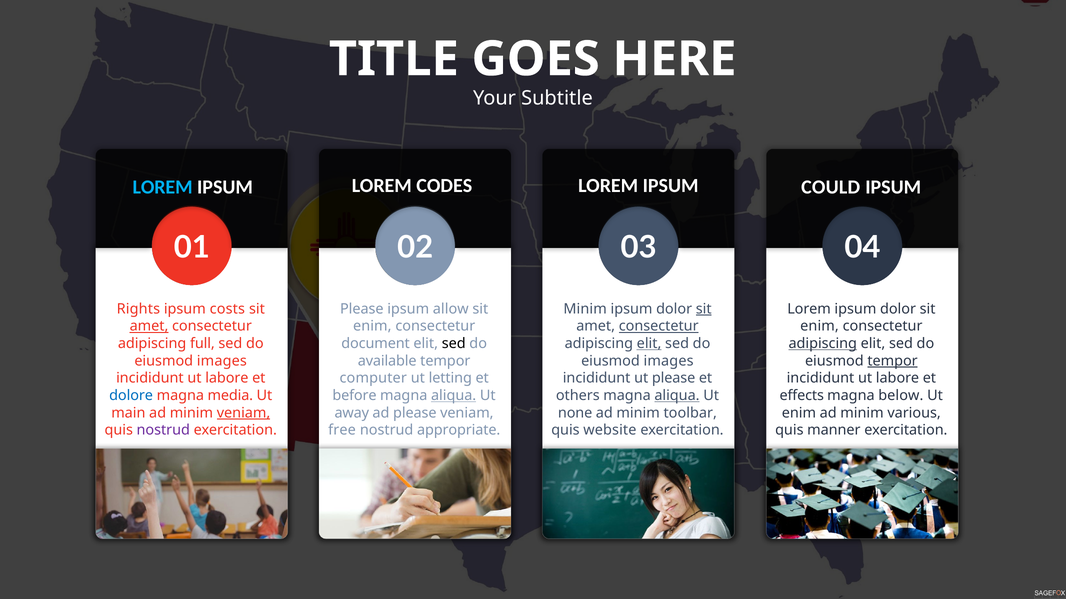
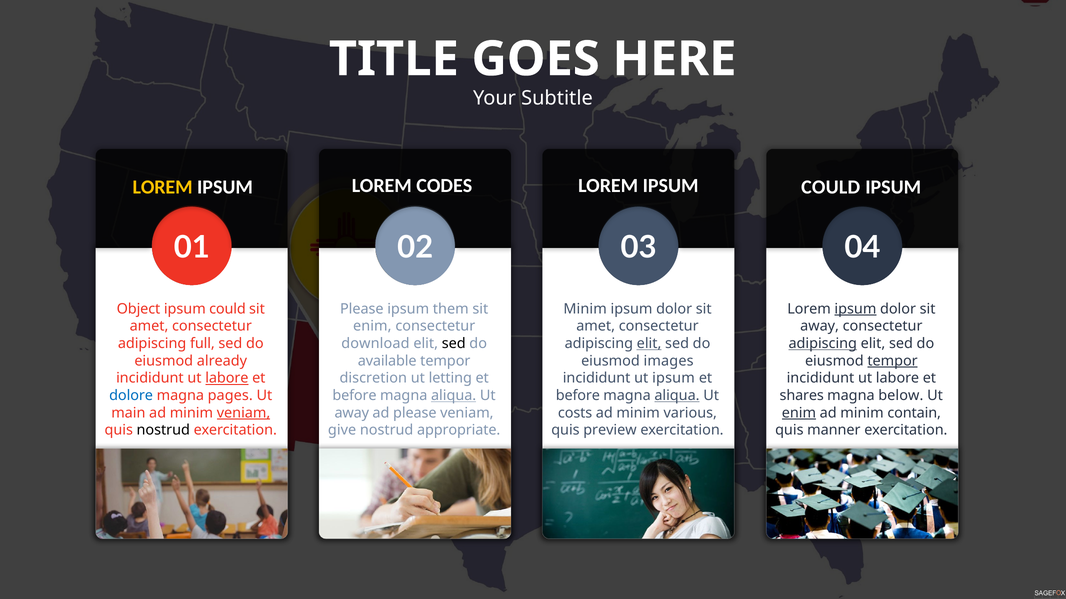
LOREM colour: light blue -> yellow (163, 187)
Rights: Rights -> Object (139, 309)
costs: costs -> could (228, 309)
allow: allow -> them (451, 309)
sit underline: present -> none (704, 309)
ipsum underline: none -> present (855, 309)
amet underline: present -> none (149, 327)
consectetur underline: present -> none (659, 327)
enim: enim -> away (820, 327)
document: document -> download (375, 344)
images: images -> already (222, 361)
labore underline: none -> present (227, 379)
computer: computer -> discretion (373, 379)
ut please: please -> ipsum (674, 379)
media: media -> pages (230, 396)
others: others -> before (578, 396)
effects: effects -> shares (802, 396)
none: none -> costs (575, 413)
toolbar: toolbar -> various (690, 413)
enim underline: none -> present (799, 413)
various: various -> contain (914, 413)
nostrud colour: purple -> black (163, 431)
free: free -> give (342, 431)
website: website -> preview (610, 431)
